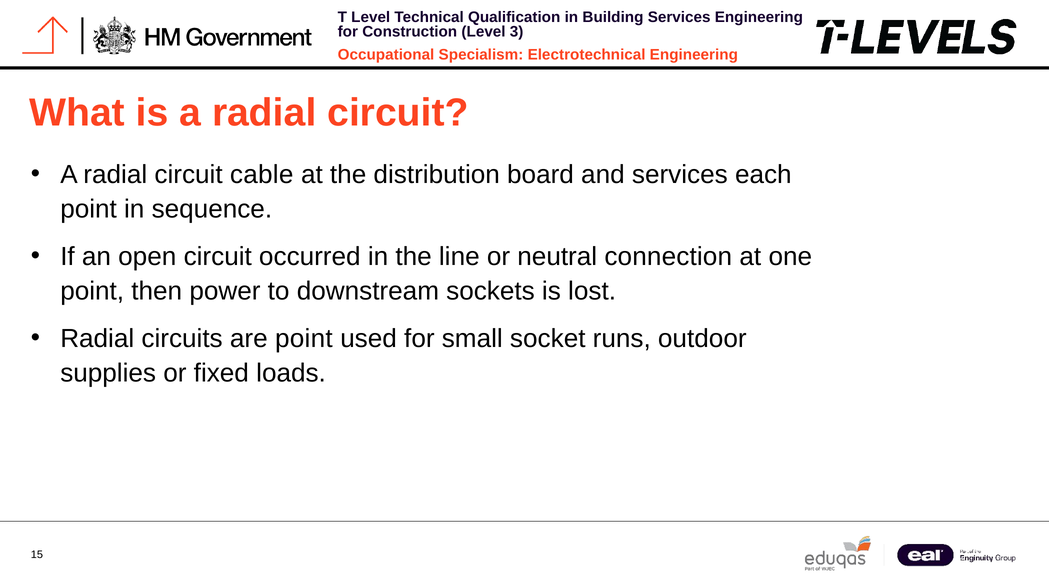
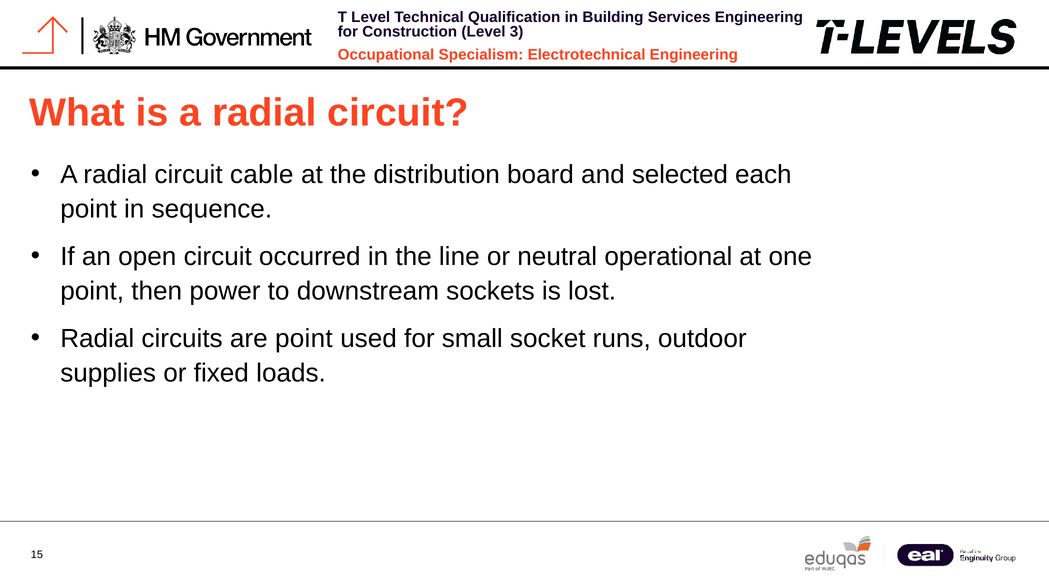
and services: services -> selected (680, 175)
connection: connection -> operational (668, 257)
